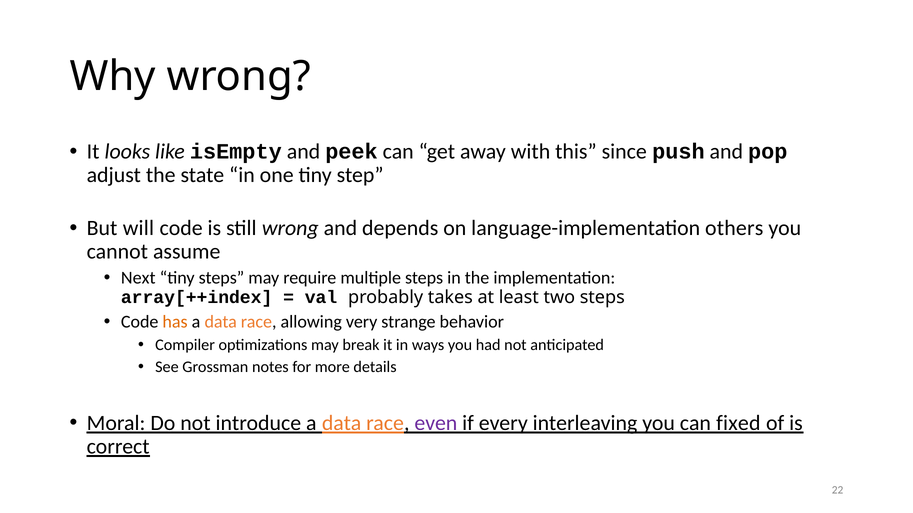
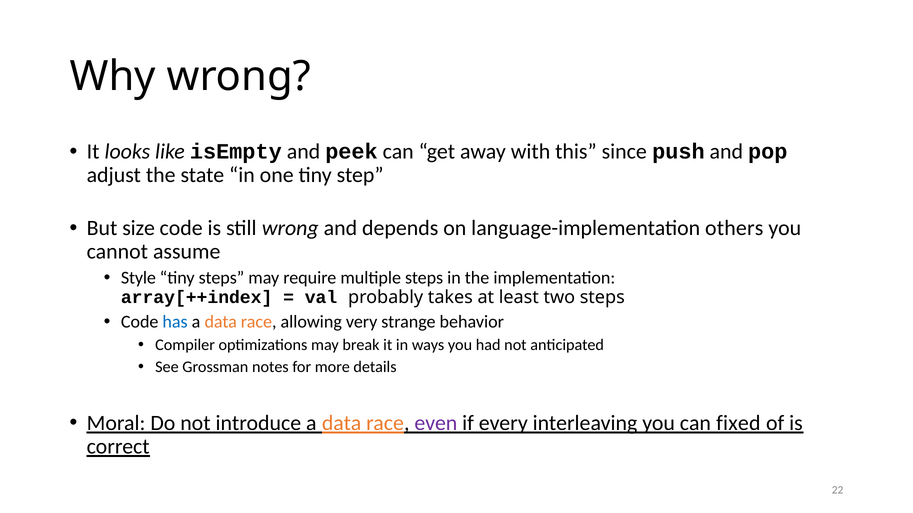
will: will -> size (139, 228)
Next: Next -> Style (138, 278)
has colour: orange -> blue (175, 322)
